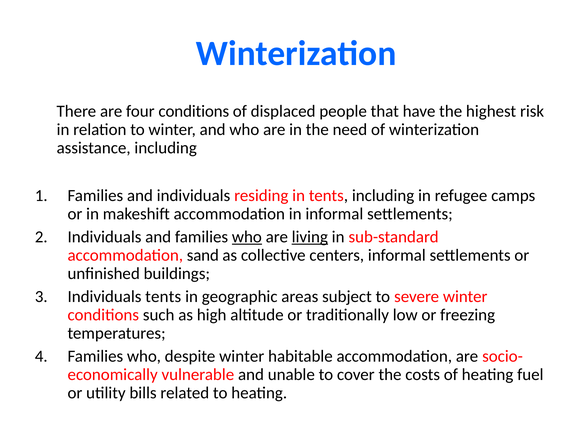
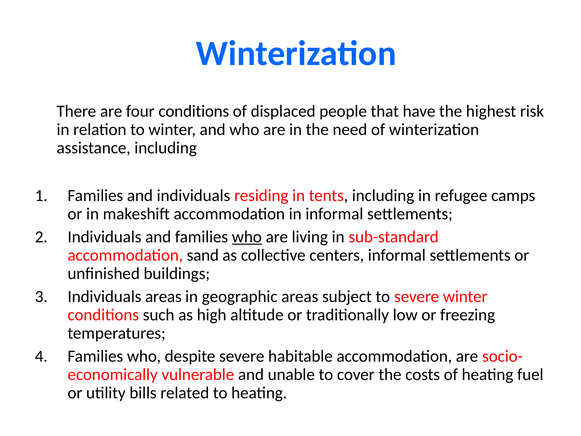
living underline: present -> none (310, 237)
Individuals tents: tents -> areas (163, 296)
despite winter: winter -> severe (242, 356)
